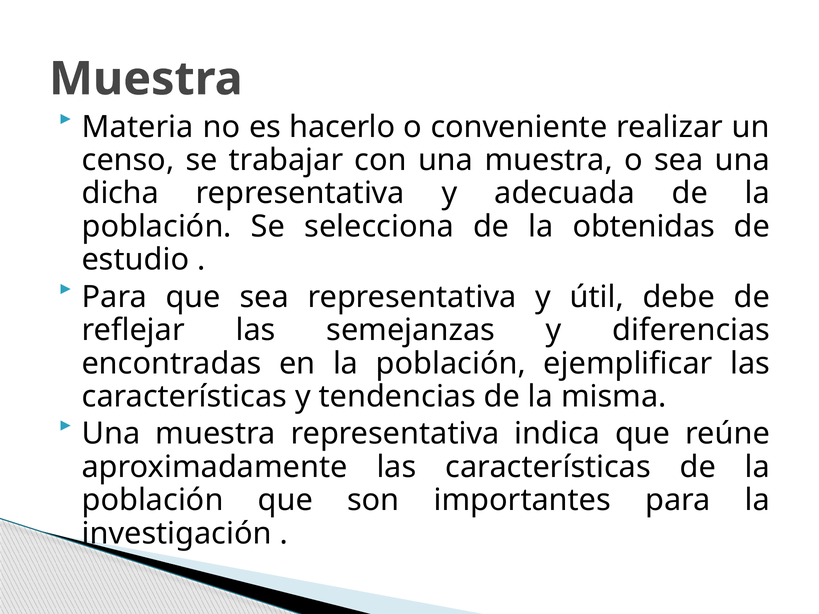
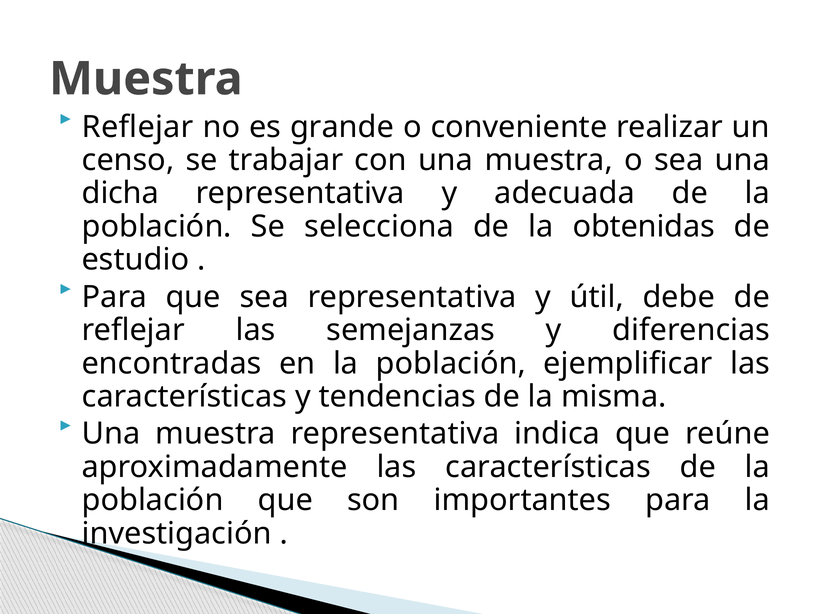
Materia: Materia -> Reflejar (138, 127)
hacerlo: hacerlo -> grande (342, 127)
